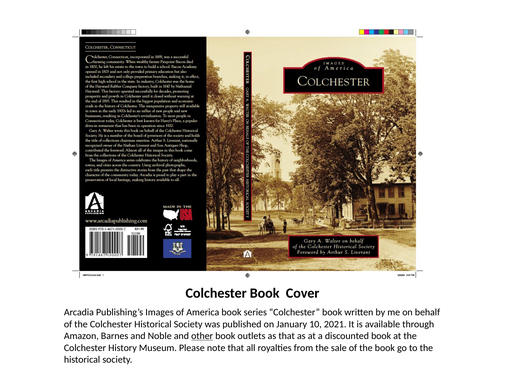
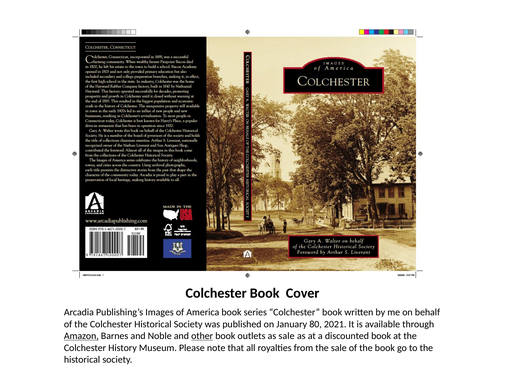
10: 10 -> 80 (316, 324)
Amazon underline: none -> present (81, 336)
as that: that -> sale (287, 336)
